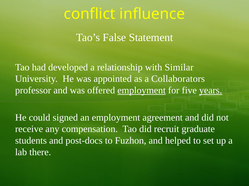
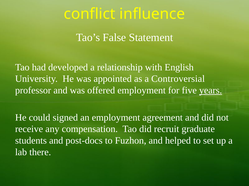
Similar: Similar -> English (179, 68)
Collaborators: Collaborators -> Controversial (178, 79)
employment underline: present -> none (142, 91)
